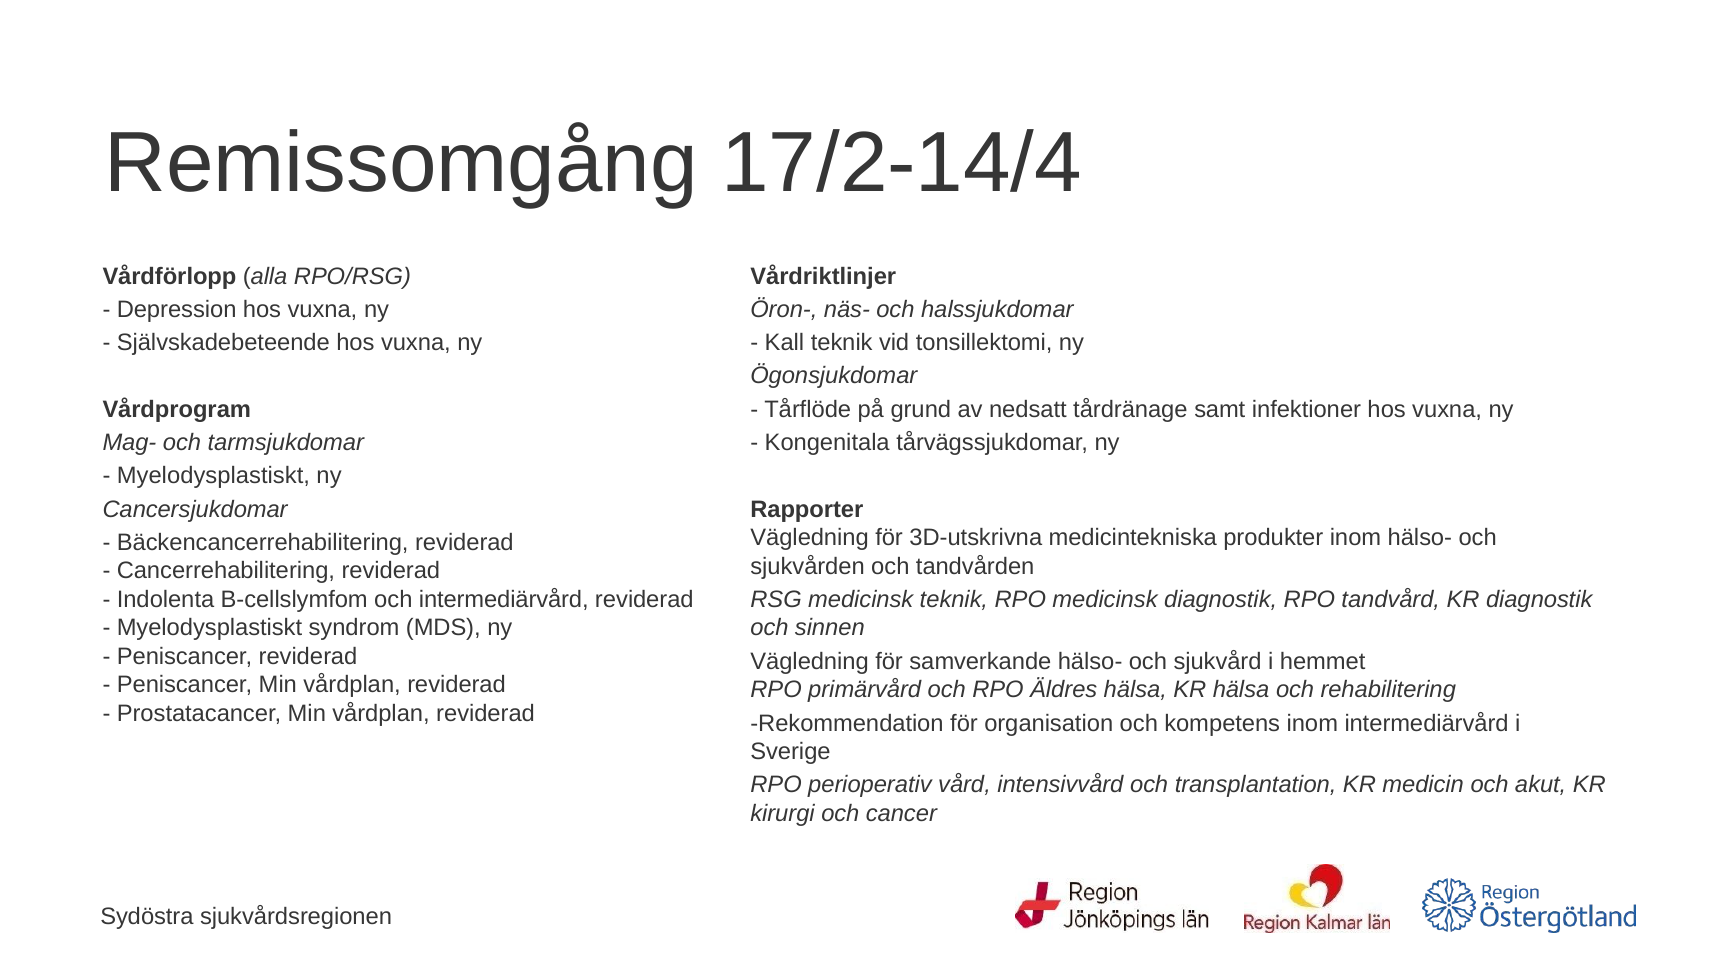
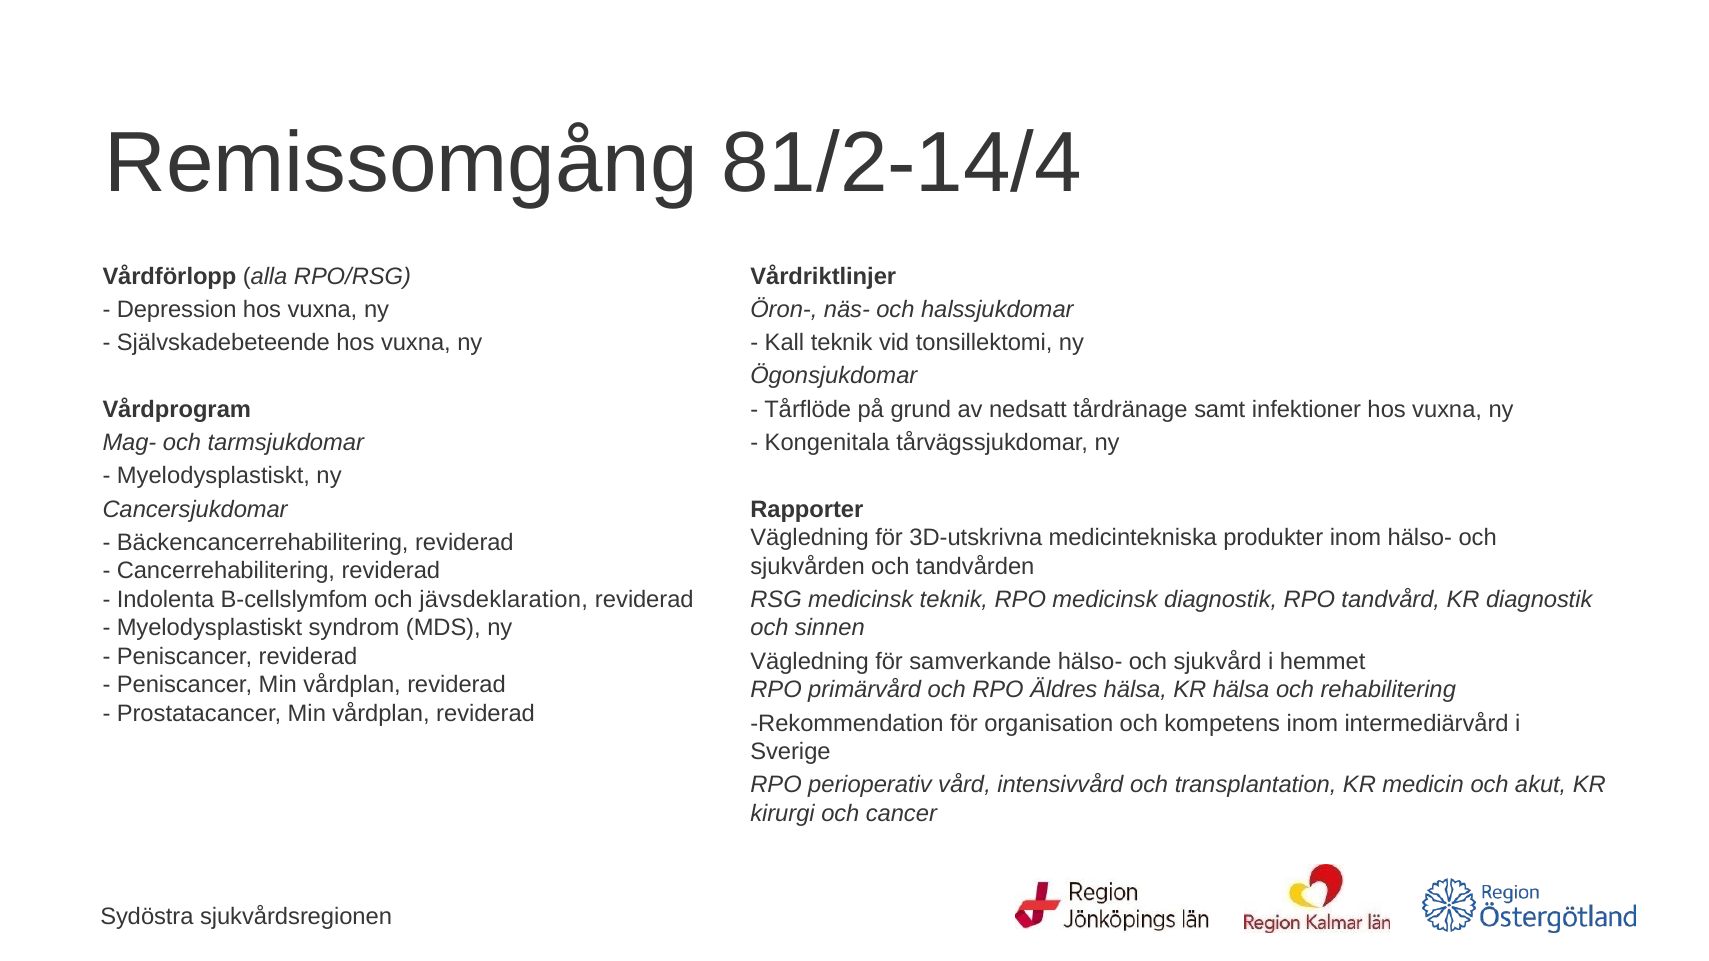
17/2-14/4: 17/2-14/4 -> 81/2-14/4 (902, 163)
och intermediärvård: intermediärvård -> jävsdeklaration (504, 600)
